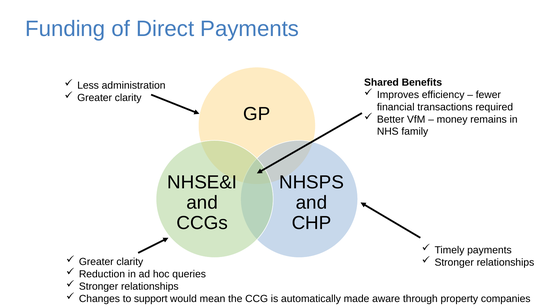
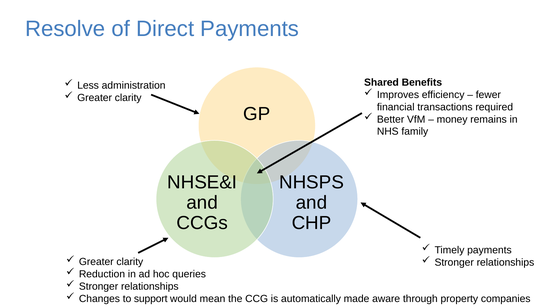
Funding: Funding -> Resolve (65, 29)
